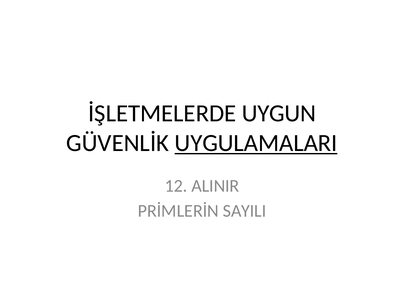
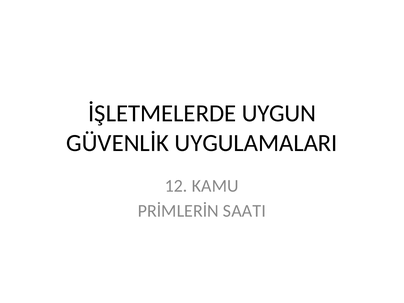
UYGULAMALARI underline: present -> none (256, 143)
ALINIR: ALINIR -> KAMU (215, 186)
SAYILI: SAYILI -> SAATI (244, 211)
